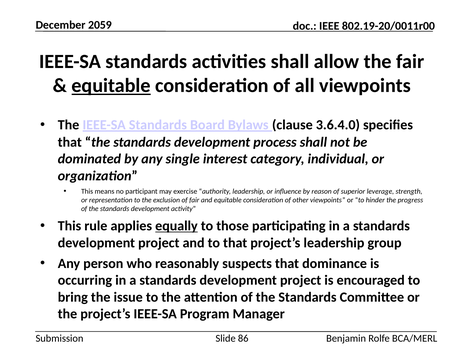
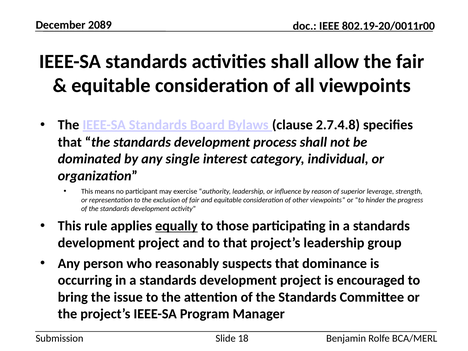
2059: 2059 -> 2089 (100, 25)
equitable underline: present -> none (111, 86)
3.6.4.0: 3.6.4.0 -> 2.7.4.8 (338, 125)
86: 86 -> 18 (243, 338)
